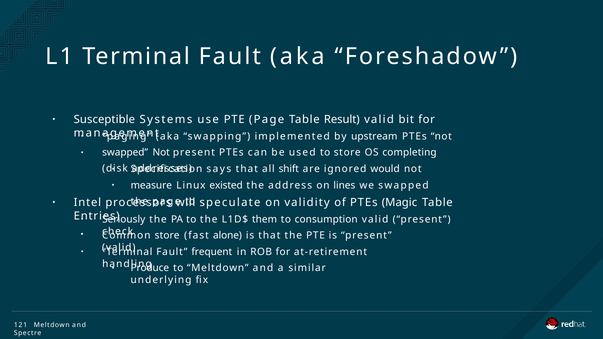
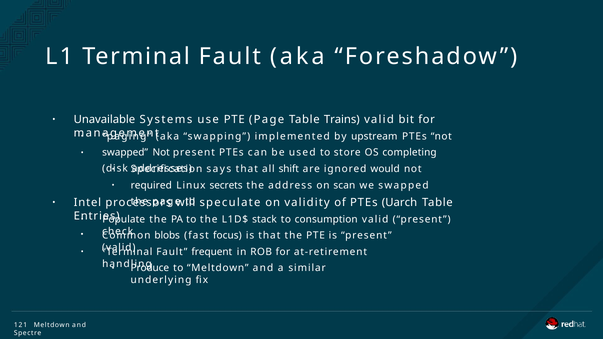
Susceptible: Susceptible -> Unavailable (104, 120)
Result: Result -> Trains (342, 120)
measure: measure -> required (151, 186)
existed: existed -> secrets (226, 186)
lines: lines -> scan (344, 186)
Magic: Magic -> Uarch (399, 203)
Seriously: Seriously -> Populate (124, 220)
them: them -> stack (265, 220)
store: store -> blobs (167, 236)
alone: alone -> focus (227, 236)
